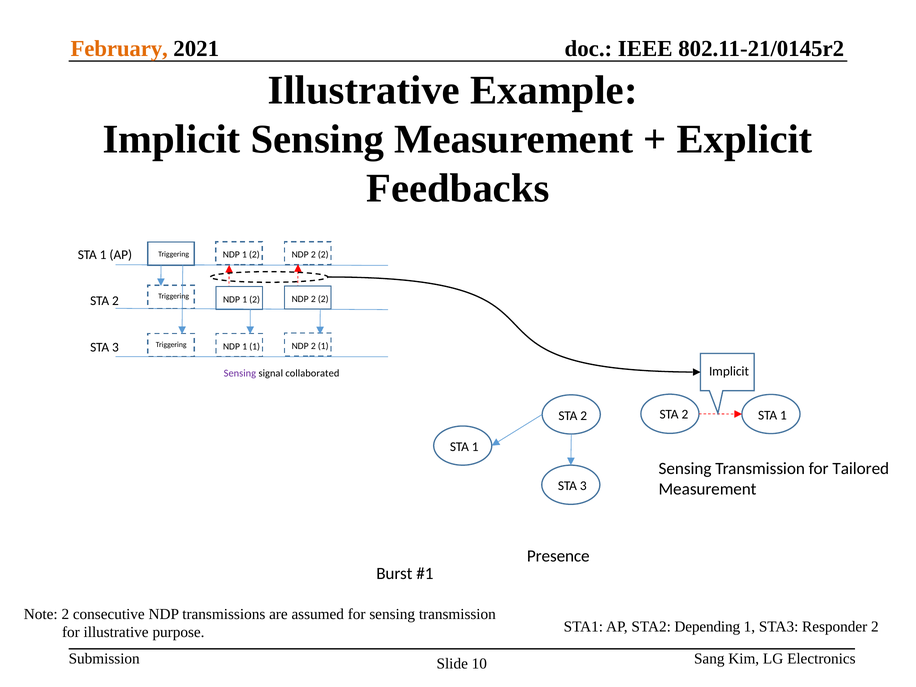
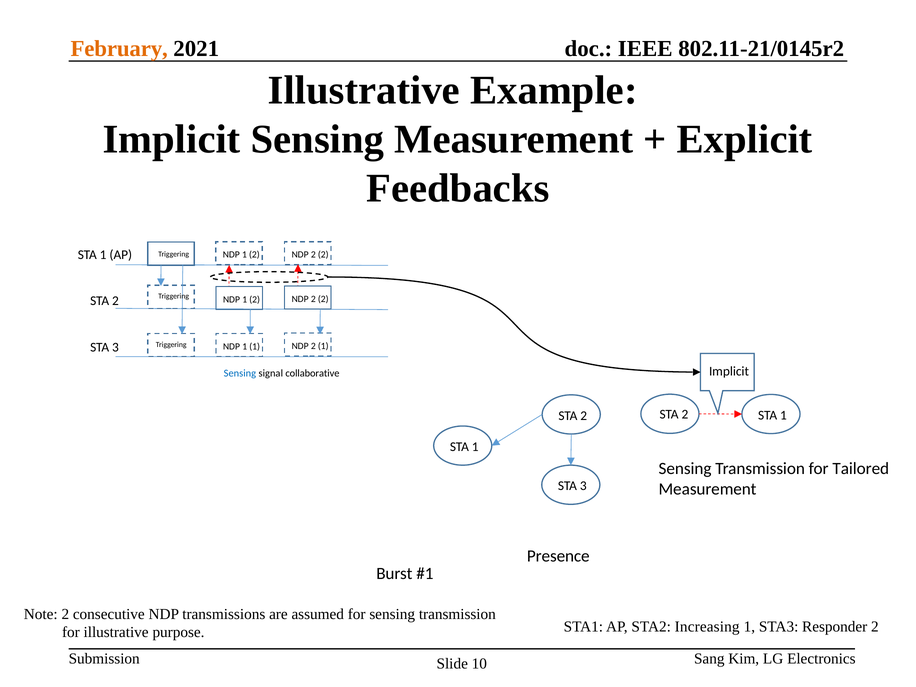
Sensing colour: purple -> blue (240, 373)
collaborated: collaborated -> collaborative (312, 373)
Depending: Depending -> Increasing (707, 627)
